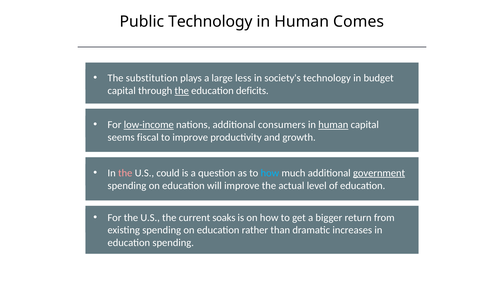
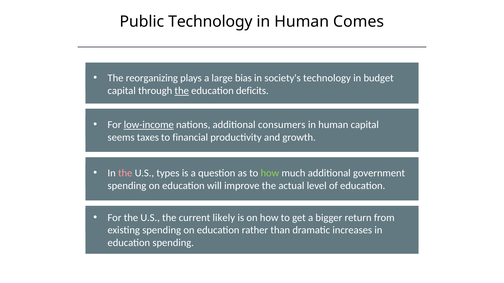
The substitution: substitution -> reorganizing (152, 78)
large less: less -> bias (243, 78)
human underline: present -> none (333, 125)
fiscal: fiscal -> taxes (148, 138)
to improve: improve -> financial (190, 138)
U.S could: could -> types (168, 173)
how colour: light blue -> light green (270, 173)
government underline: present -> none (379, 173)
soaks: soaks -> likely (224, 218)
